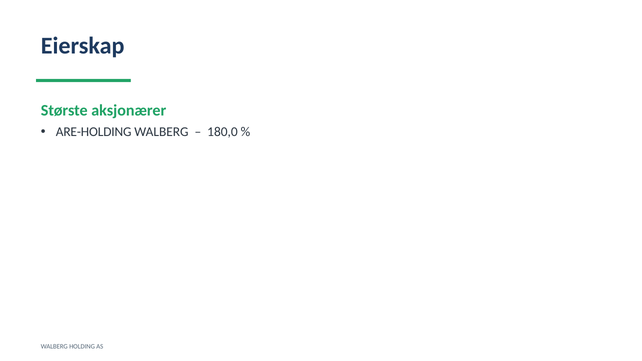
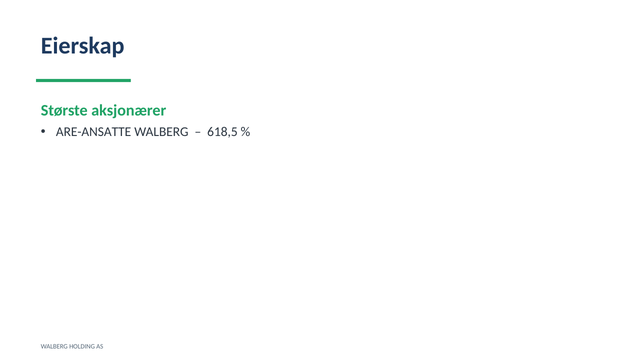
ARE-HOLDING: ARE-HOLDING -> ARE-ANSATTE (94, 132)
180,0: 180,0 -> 618,5 (222, 132)
